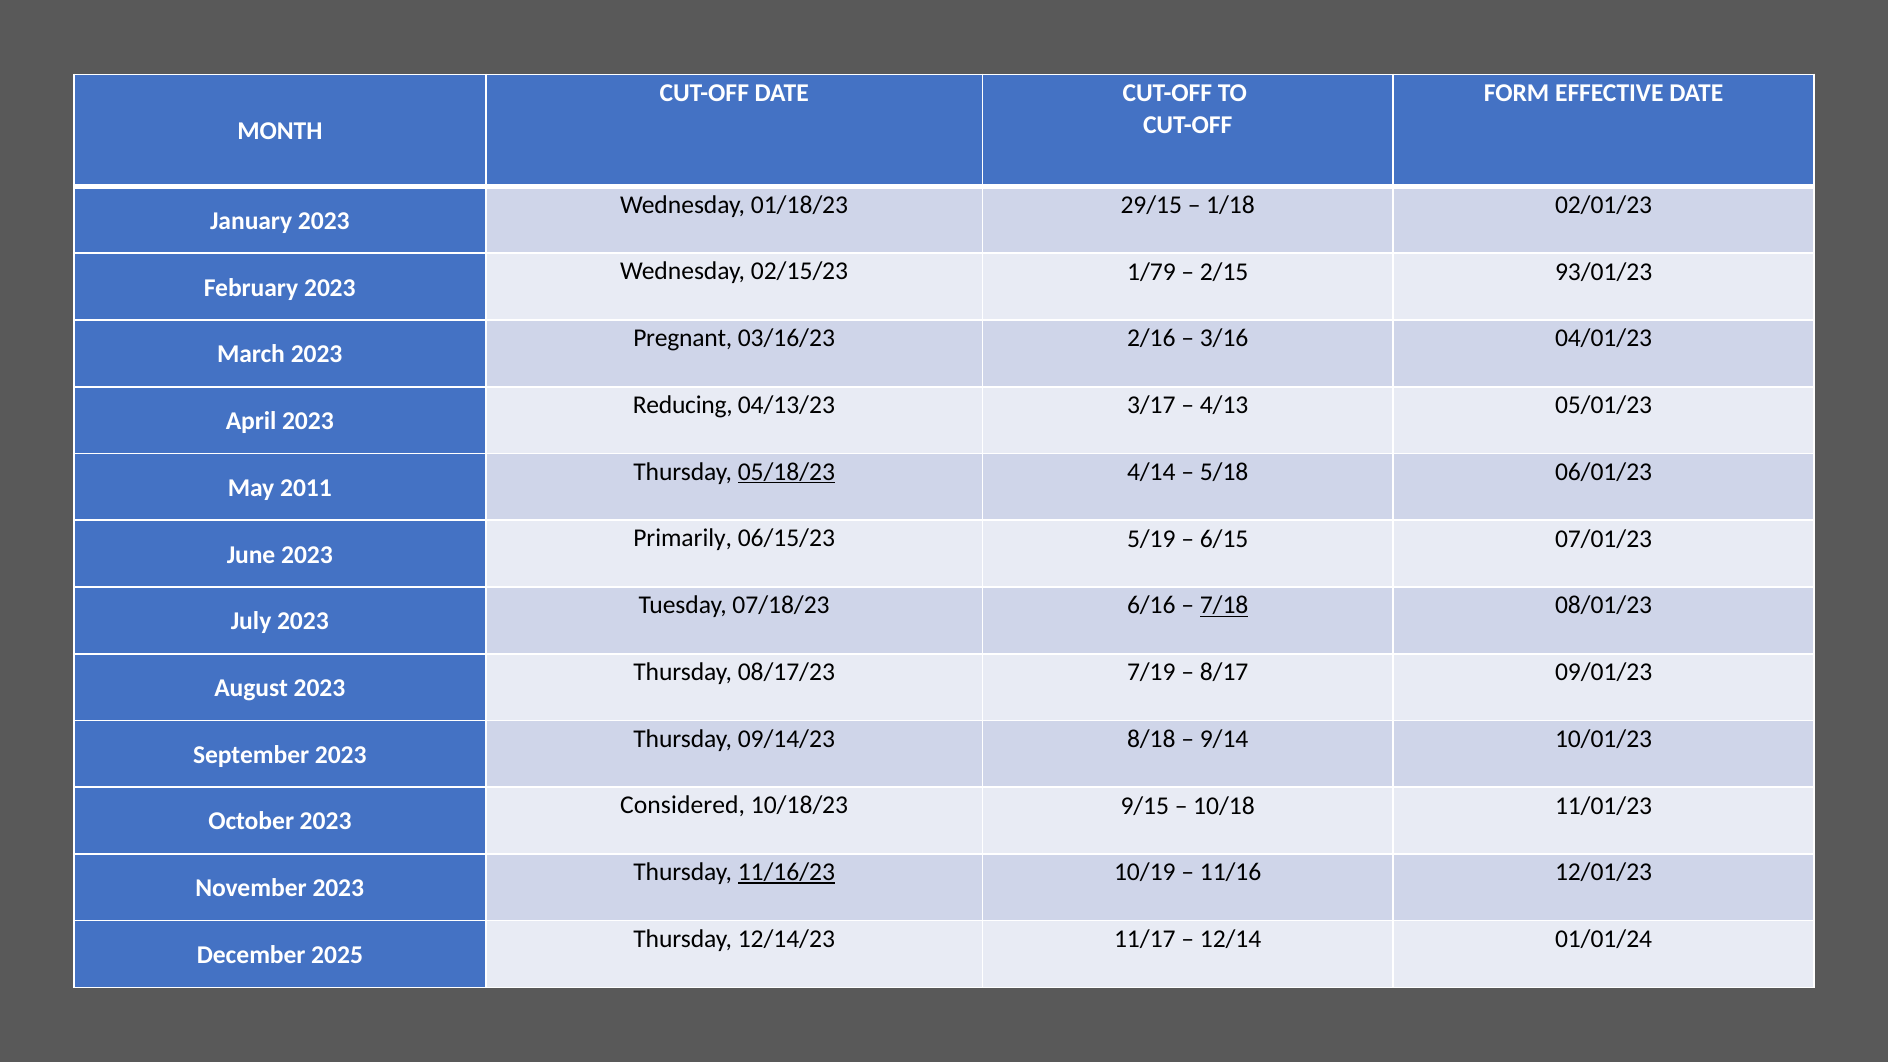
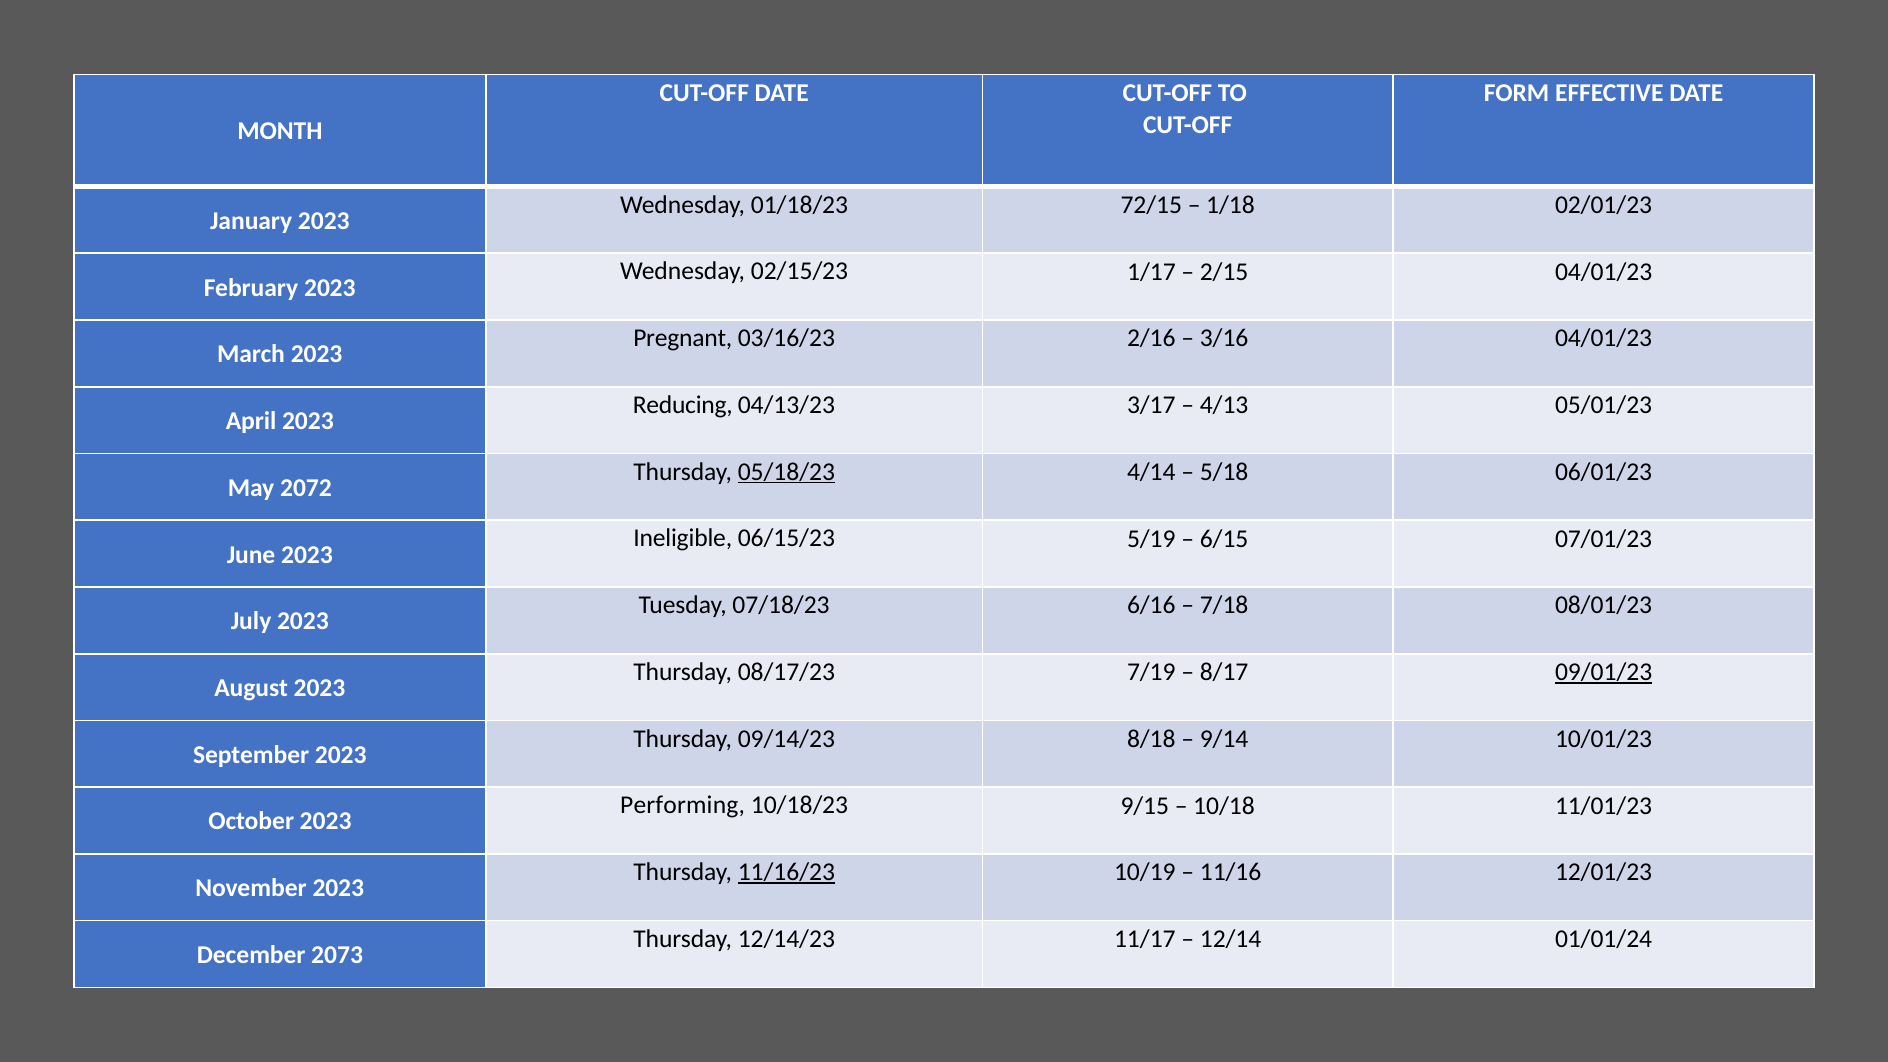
29/15: 29/15 -> 72/15 (1151, 205)
1/79: 1/79 -> 1/17 (1151, 272)
2/15 93/01/23: 93/01/23 -> 04/01/23 (1604, 272)
2011: 2011 -> 2072 (306, 488)
Primarily: Primarily -> Ineligible (683, 538)
7/18 underline: present -> none (1224, 605)
09/01/23 underline: none -> present (1604, 672)
Considered: Considered -> Performing (683, 805)
2025: 2025 -> 2073 (337, 955)
